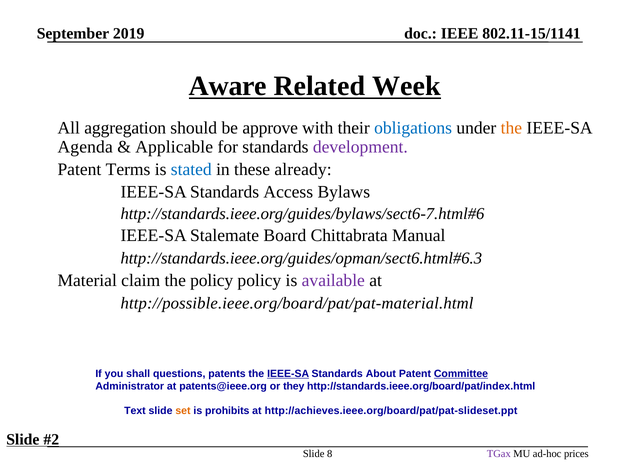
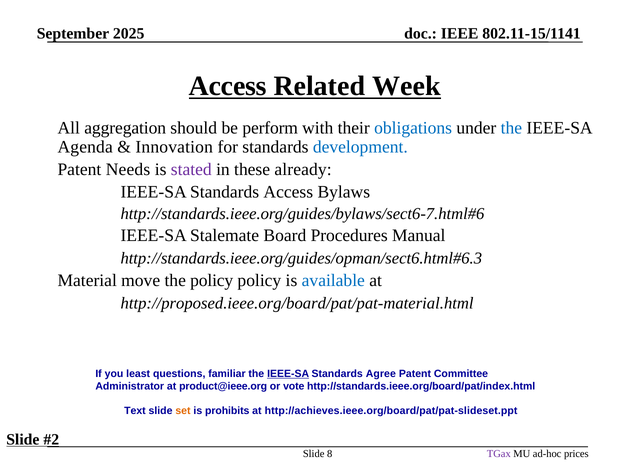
2019: 2019 -> 2025 (129, 34)
Aware: Aware -> Access (228, 86)
approve: approve -> perform (270, 128)
the colour: orange -> blue (511, 128)
Applicable: Applicable -> Innovation (174, 147)
development colour: purple -> blue (360, 147)
Terms: Terms -> Needs (128, 169)
stated colour: blue -> purple (191, 169)
Chittabrata: Chittabrata -> Procedures (349, 235)
claim: claim -> move (141, 280)
available colour: purple -> blue (333, 280)
http://possible.ieee.org/board/pat/pat-material.html: http://possible.ieee.org/board/pat/pat-material.html -> http://proposed.ieee.org/board/pat/pat-material.html (297, 303)
shall: shall -> least (138, 373)
patents: patents -> familiar (227, 373)
About: About -> Agree (381, 373)
Committee underline: present -> none (461, 373)
patents@ieee.org: patents@ieee.org -> product@ieee.org (223, 386)
they: they -> vote (294, 386)
